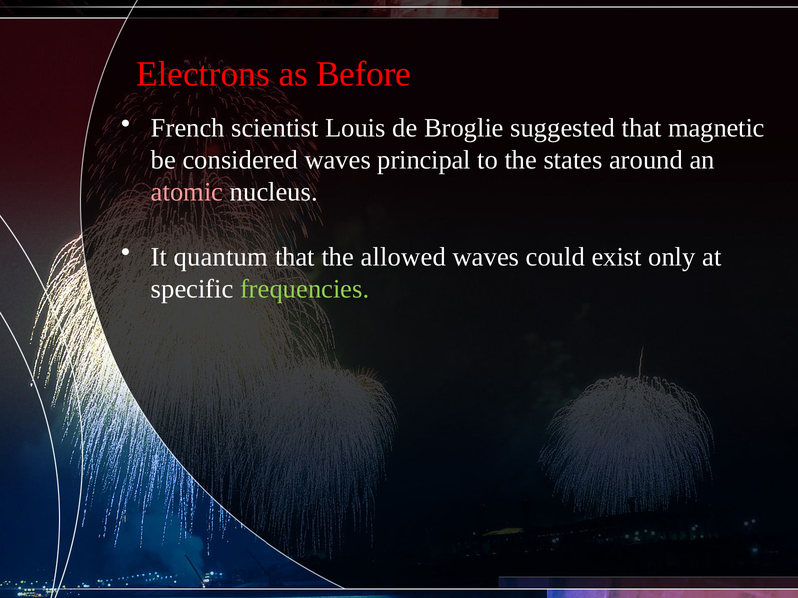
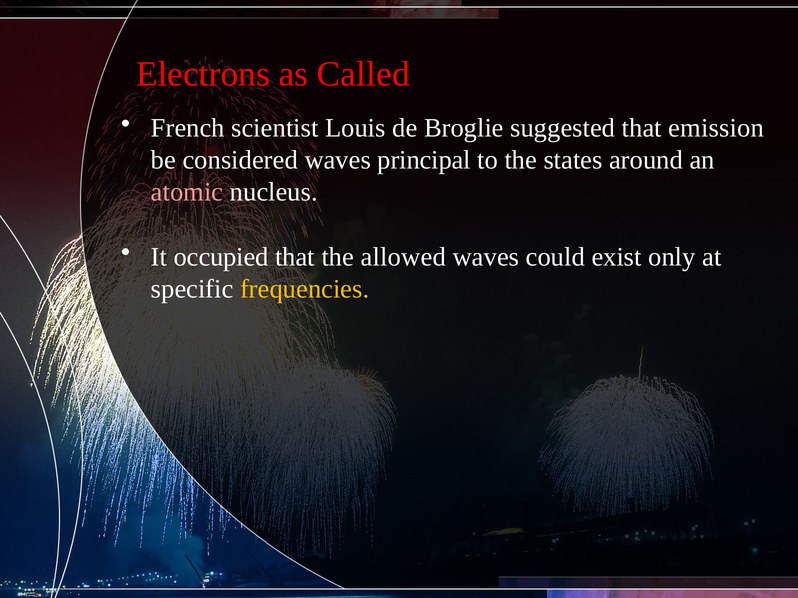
Before: Before -> Called (363, 74)
magnetic: magnetic -> emission (716, 128)
quantum: quantum -> occupied (221, 257)
frequencies colour: light green -> yellow (305, 289)
